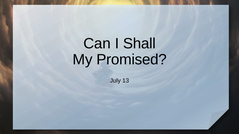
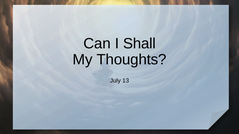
Promised: Promised -> Thoughts (132, 60)
